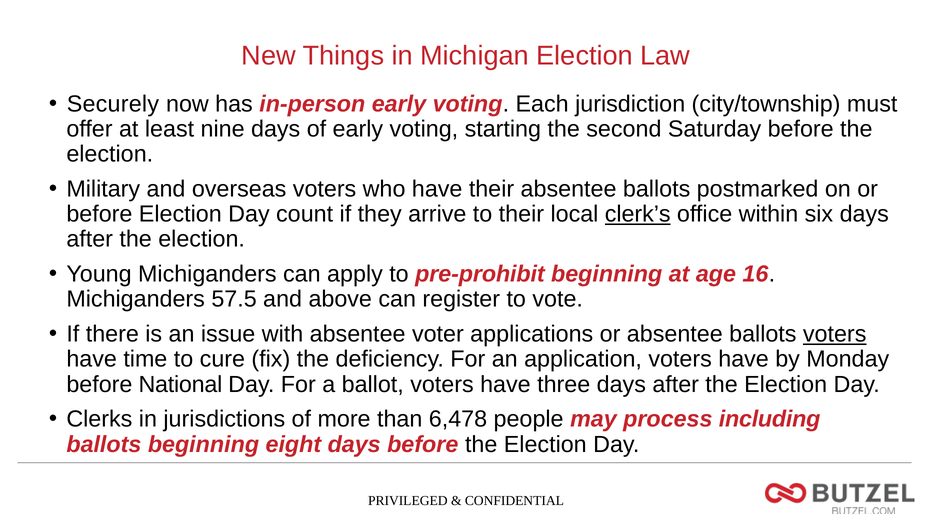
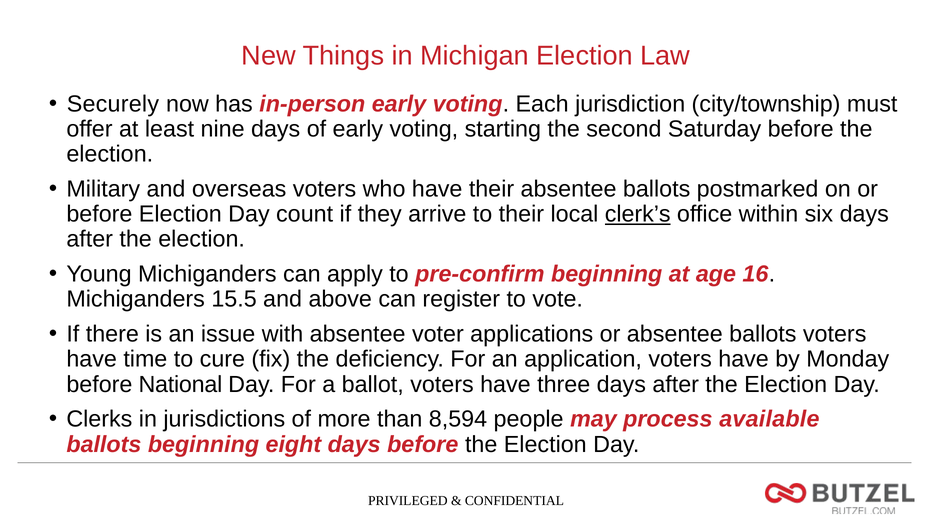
pre-prohibit: pre-prohibit -> pre-confirm (480, 274)
57.5: 57.5 -> 15.5 (234, 299)
voters underline: present -> none (835, 334)
6,478: 6,478 -> 8,594 (458, 419)
including: including -> available (769, 419)
